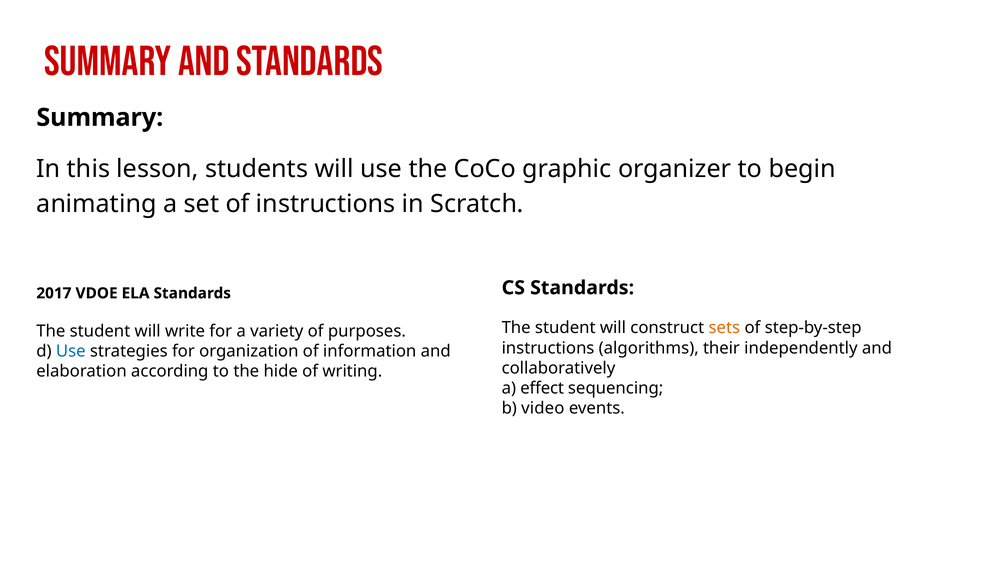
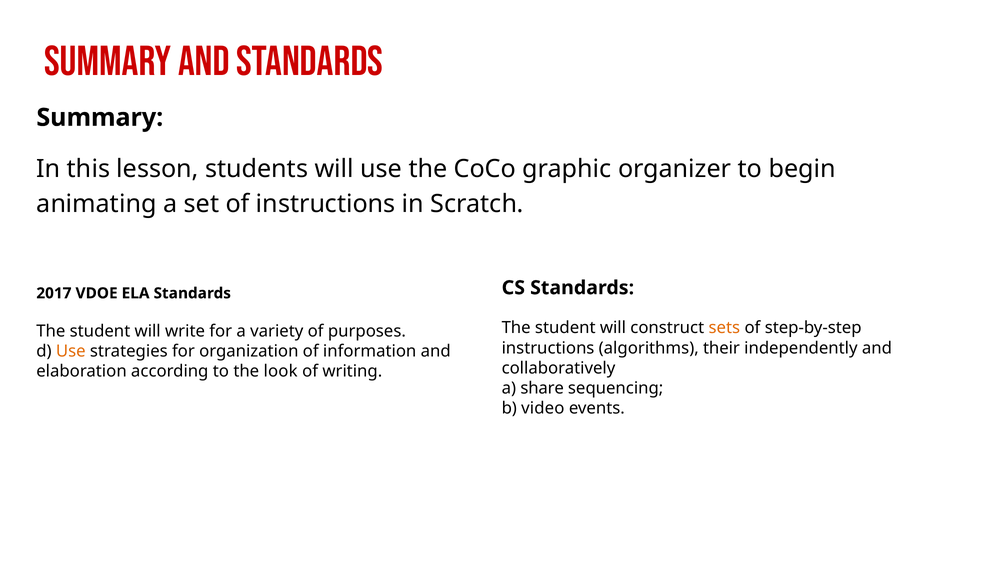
Use colour: blue -> orange (71, 351)
hide: hide -> look (281, 371)
effect: effect -> share (542, 388)
